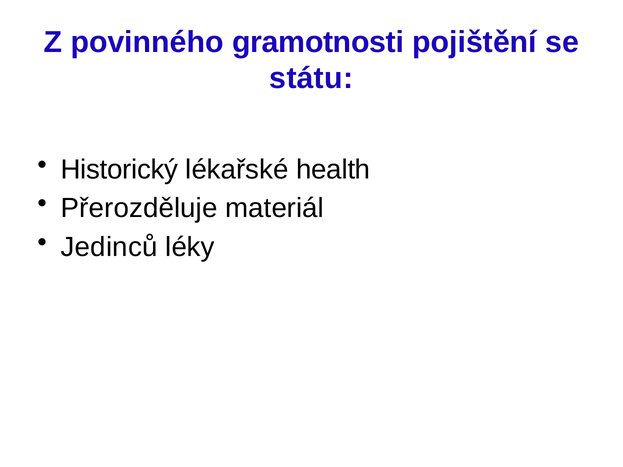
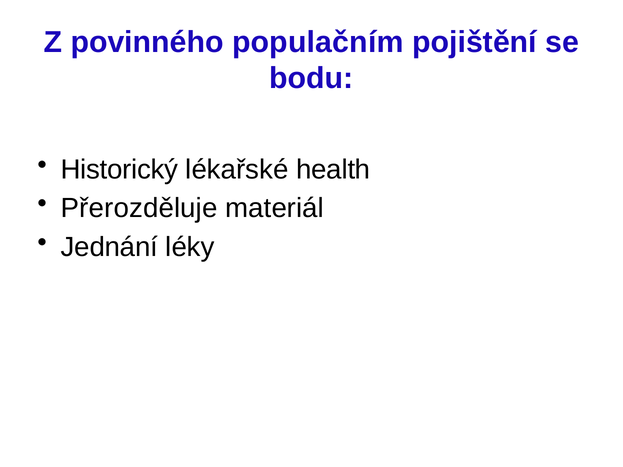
gramotnosti: gramotnosti -> populačním (318, 42)
státu: státu -> bodu (311, 78)
Jedinců: Jedinců -> Jednání (109, 247)
